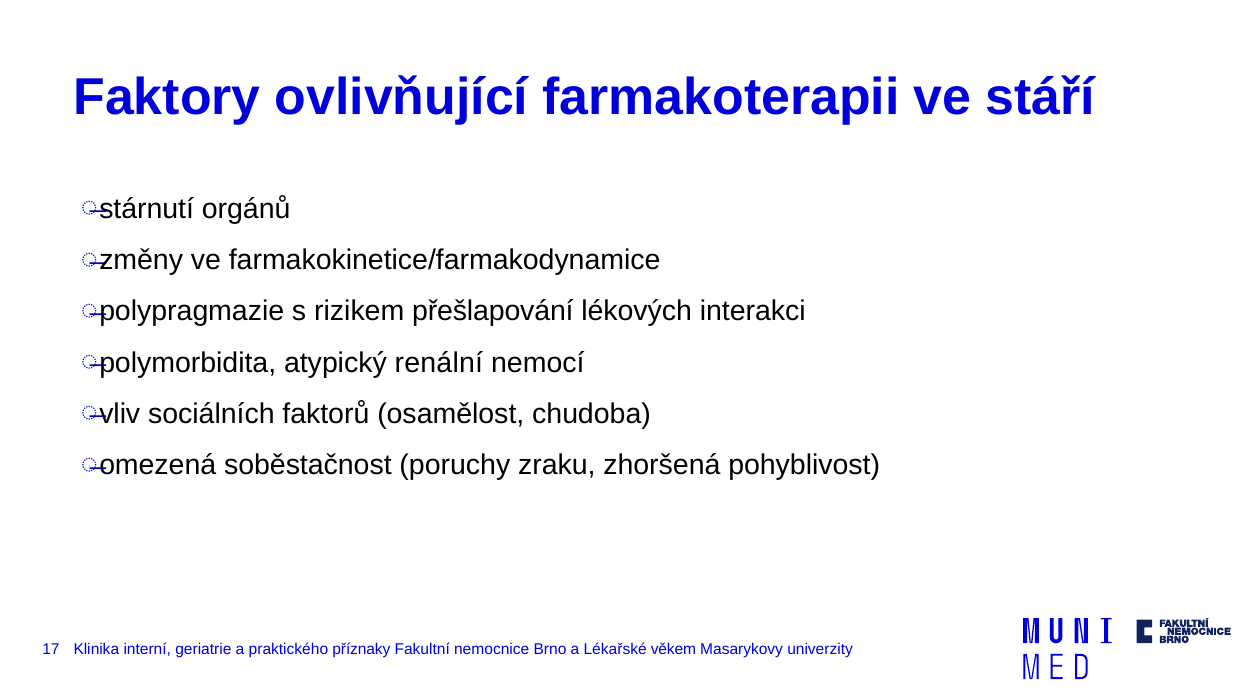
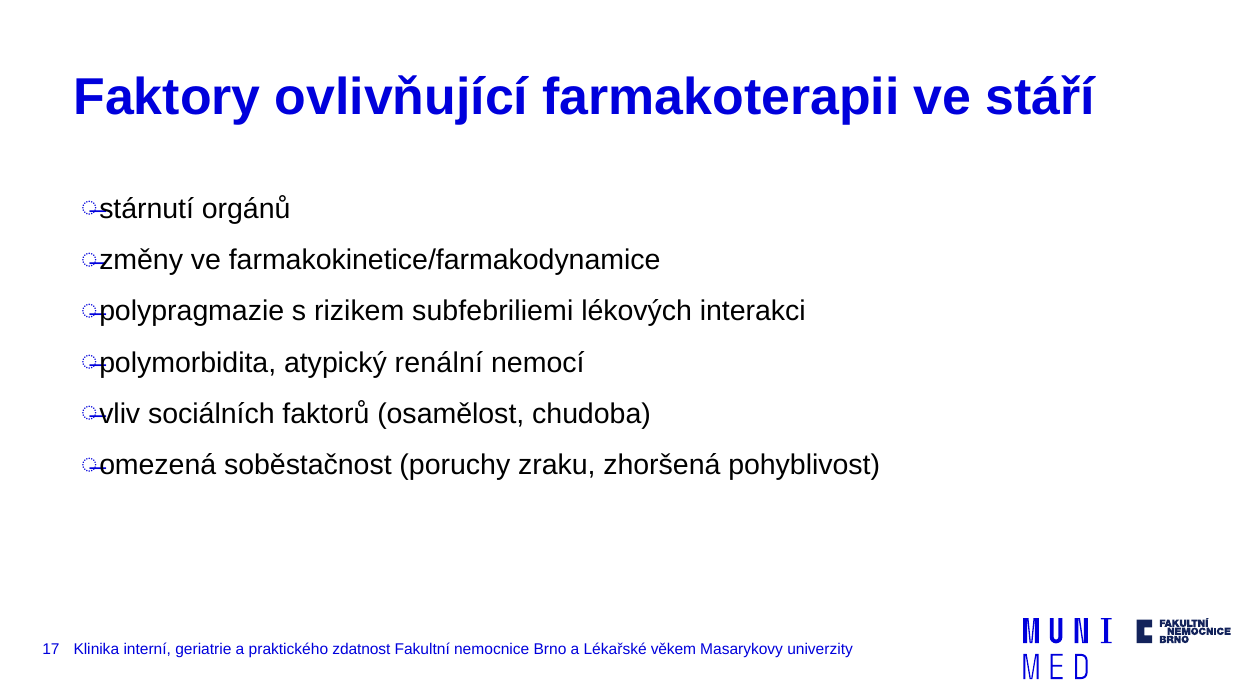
přešlapování: přešlapování -> subfebriliemi (493, 312)
příznaky: příznaky -> zdatnost (361, 650)
